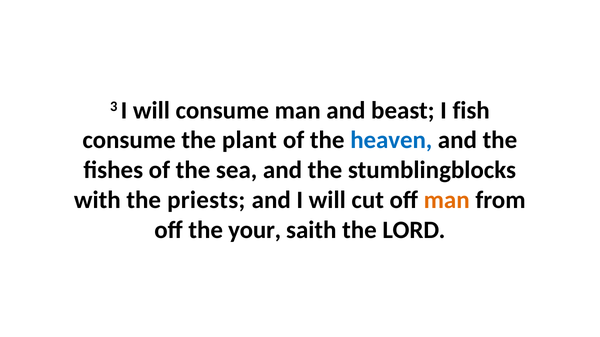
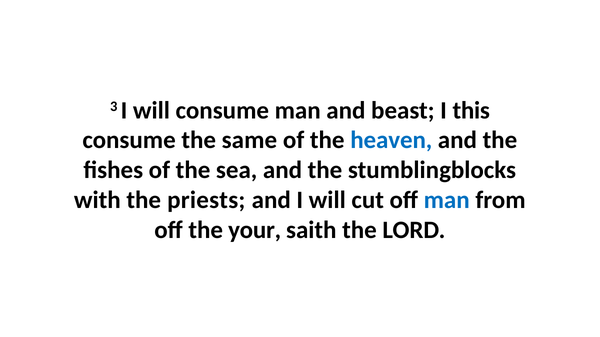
fish: fish -> this (471, 110)
plant: plant -> same (249, 140)
man colour: orange -> blue (447, 200)
